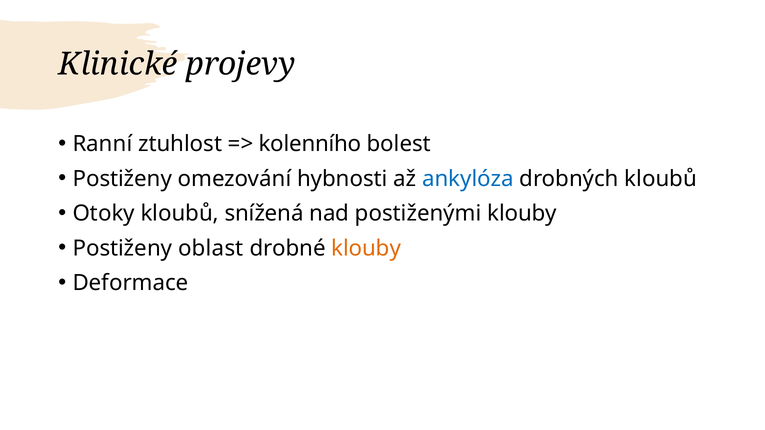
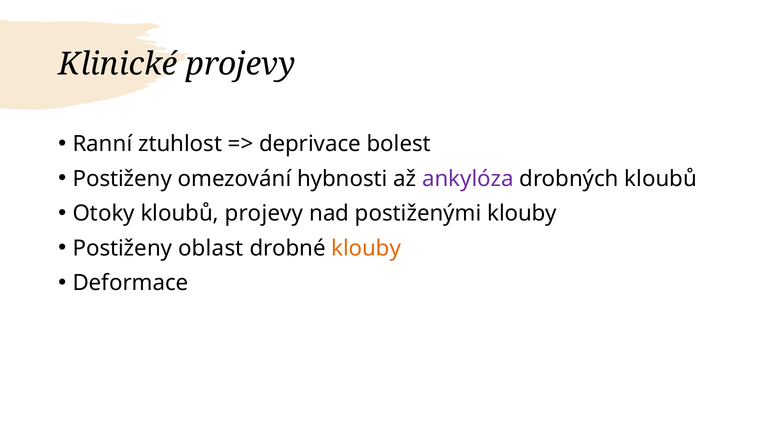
kolenního: kolenního -> deprivace (310, 144)
ankylóza colour: blue -> purple (468, 179)
kloubů snížená: snížená -> projevy (264, 214)
